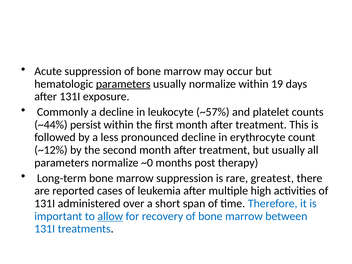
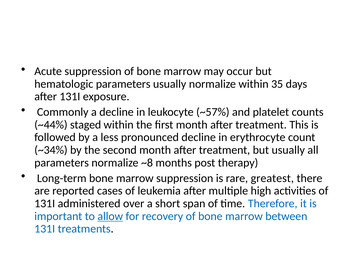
parameters underline: present -> none (123, 84)
19: 19 -> 35 (277, 84)
persist: persist -> staged (86, 125)
~12%: ~12% -> ~34% (51, 150)
~0: ~0 -> ~8 (147, 163)
